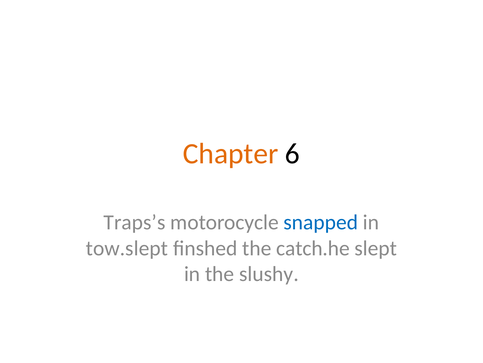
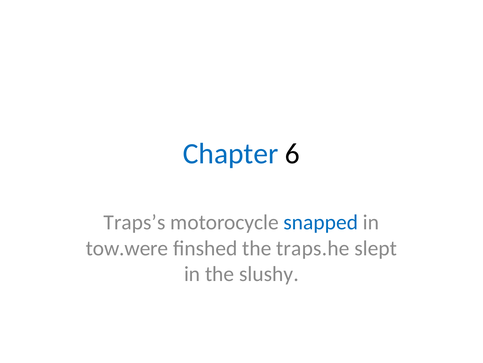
Chapter colour: orange -> blue (231, 153)
tow.slept: tow.slept -> tow.were (127, 248)
catch.he: catch.he -> traps.he (313, 248)
